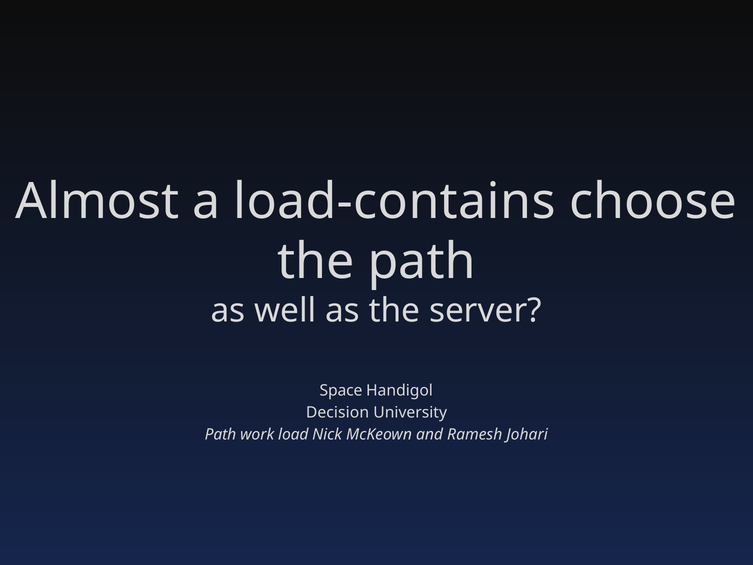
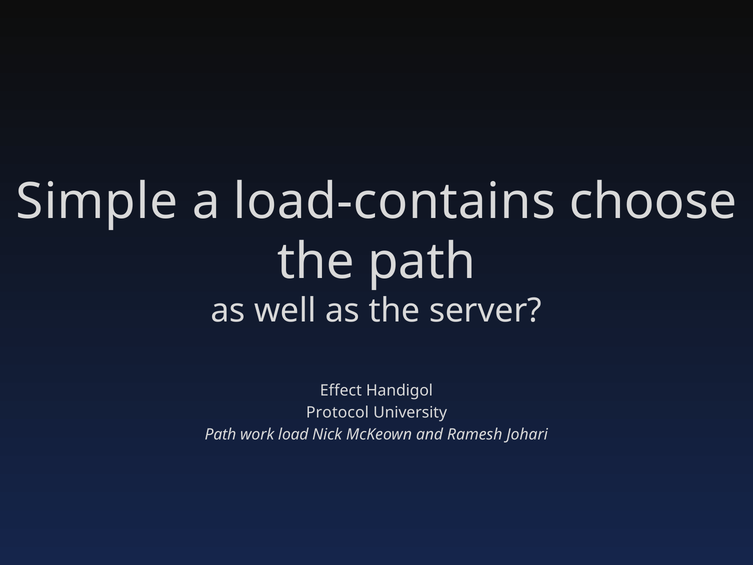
Almost: Almost -> Simple (97, 202)
Space: Space -> Effect (341, 390)
Decision: Decision -> Protocol (337, 412)
